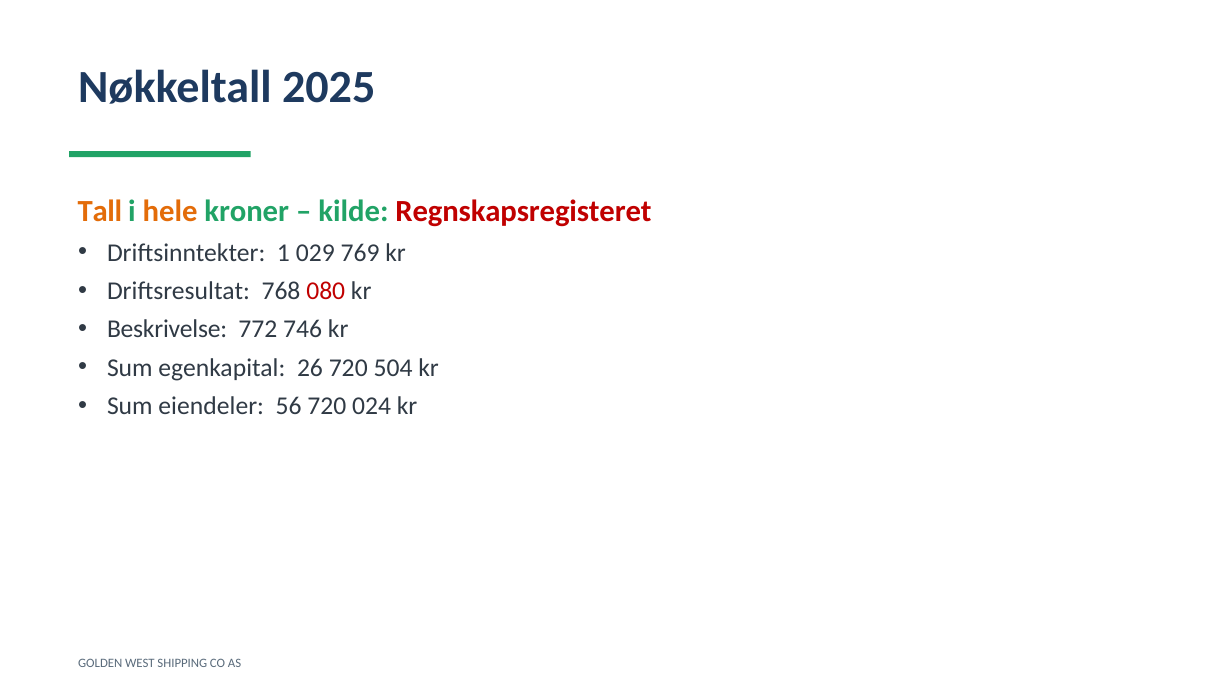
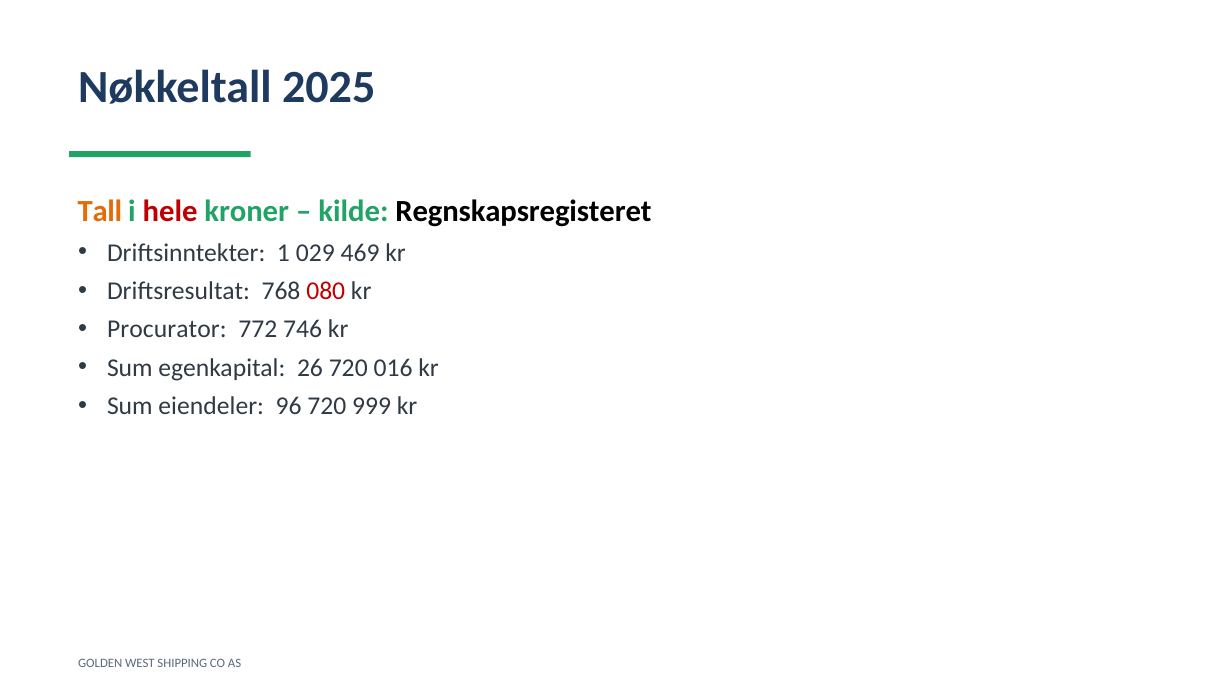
hele colour: orange -> red (170, 212)
Regnskapsregisteret colour: red -> black (524, 212)
769: 769 -> 469 (360, 253)
Beskrivelse: Beskrivelse -> Procurator (167, 330)
504: 504 -> 016 (393, 368)
56: 56 -> 96 (289, 406)
024: 024 -> 999 (372, 406)
